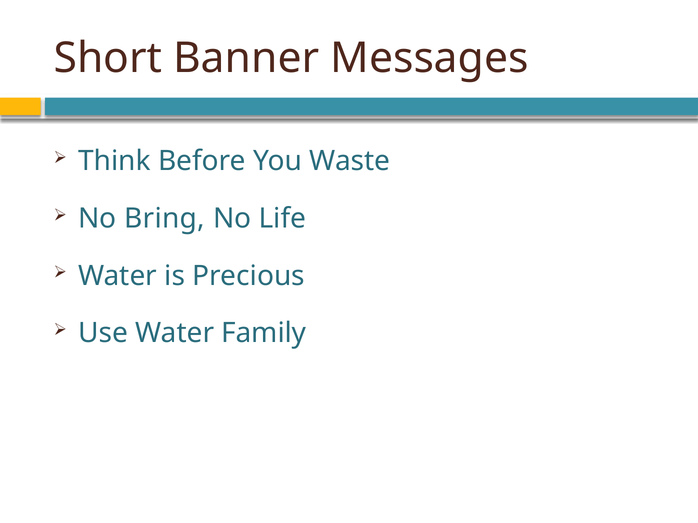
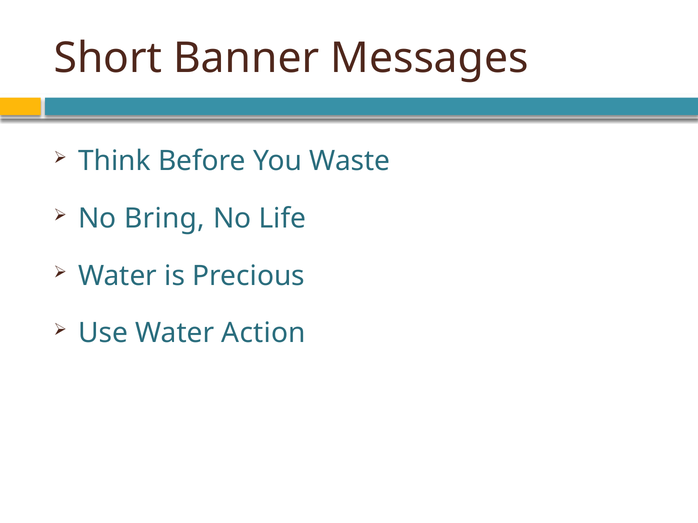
Family: Family -> Action (264, 334)
